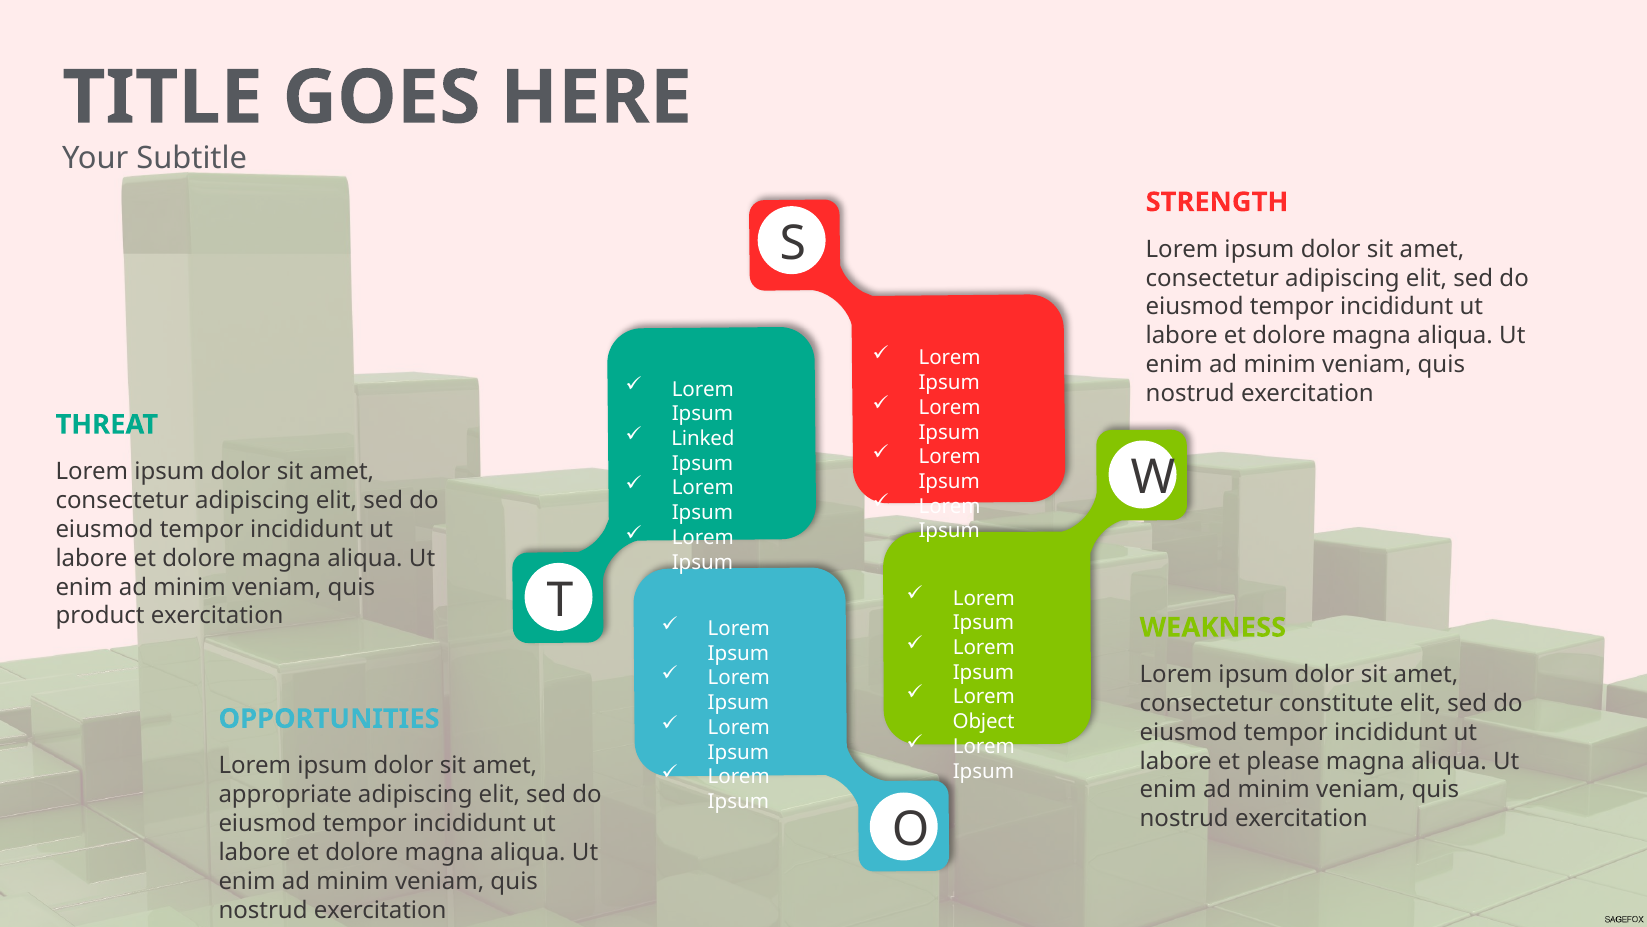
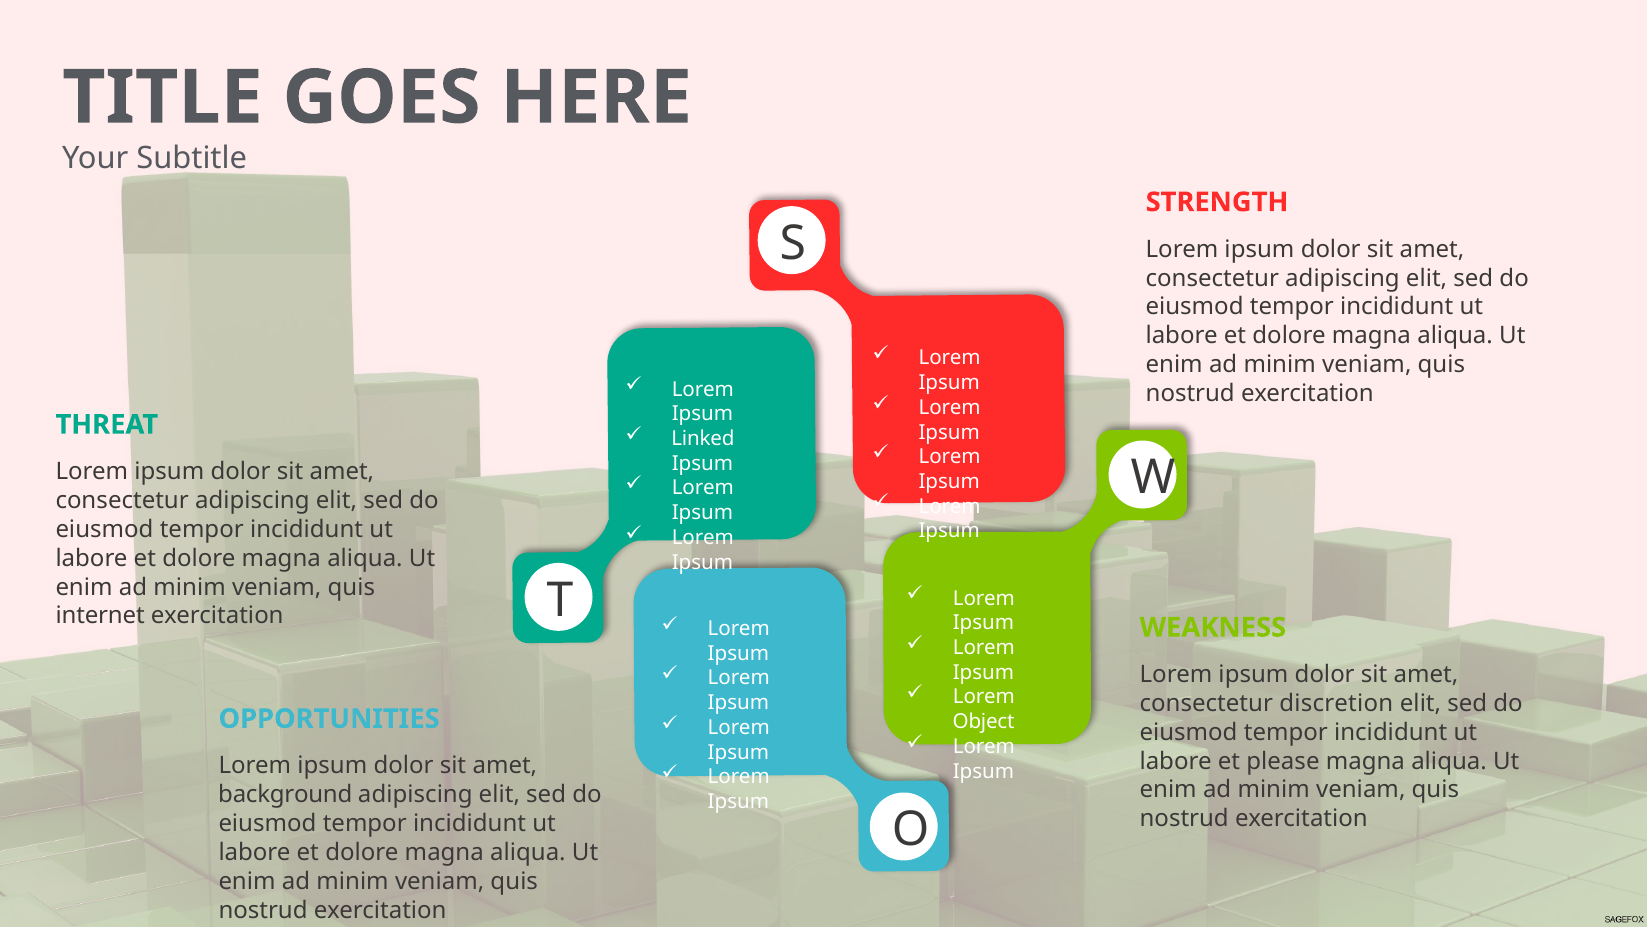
product: product -> internet (100, 616)
constitute: constitute -> discretion (1336, 703)
appropriate: appropriate -> background (285, 794)
